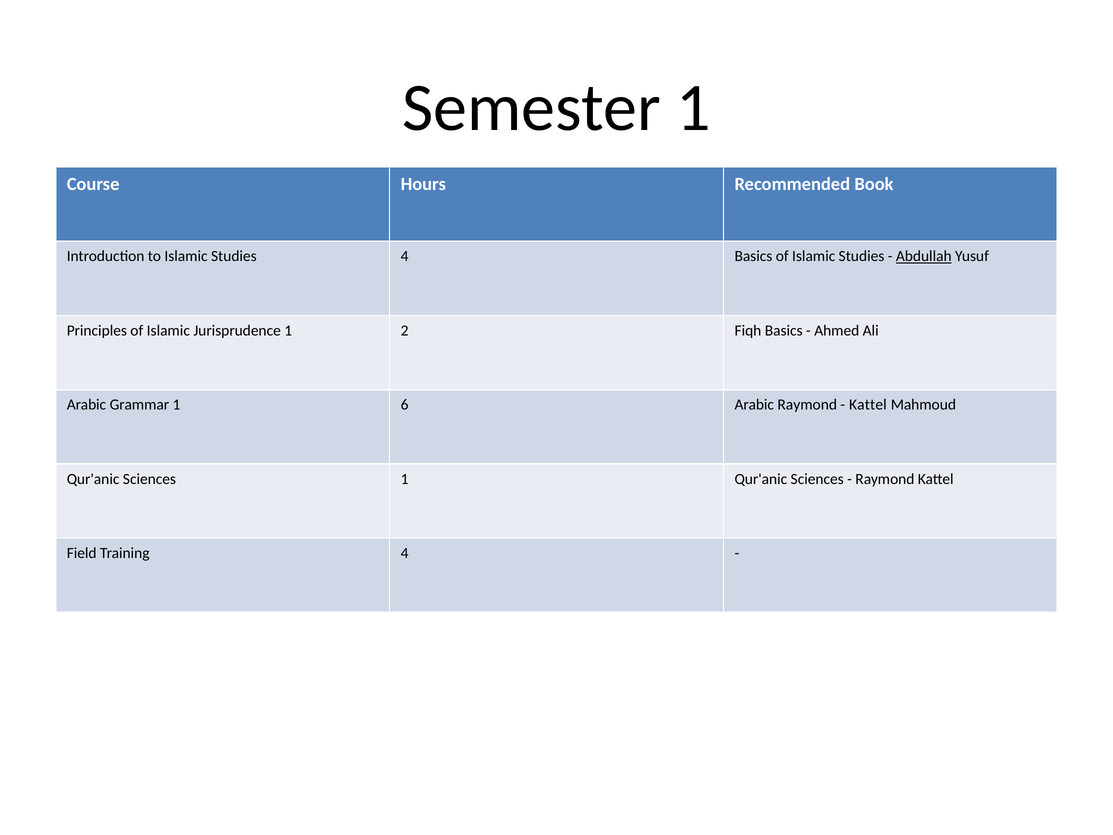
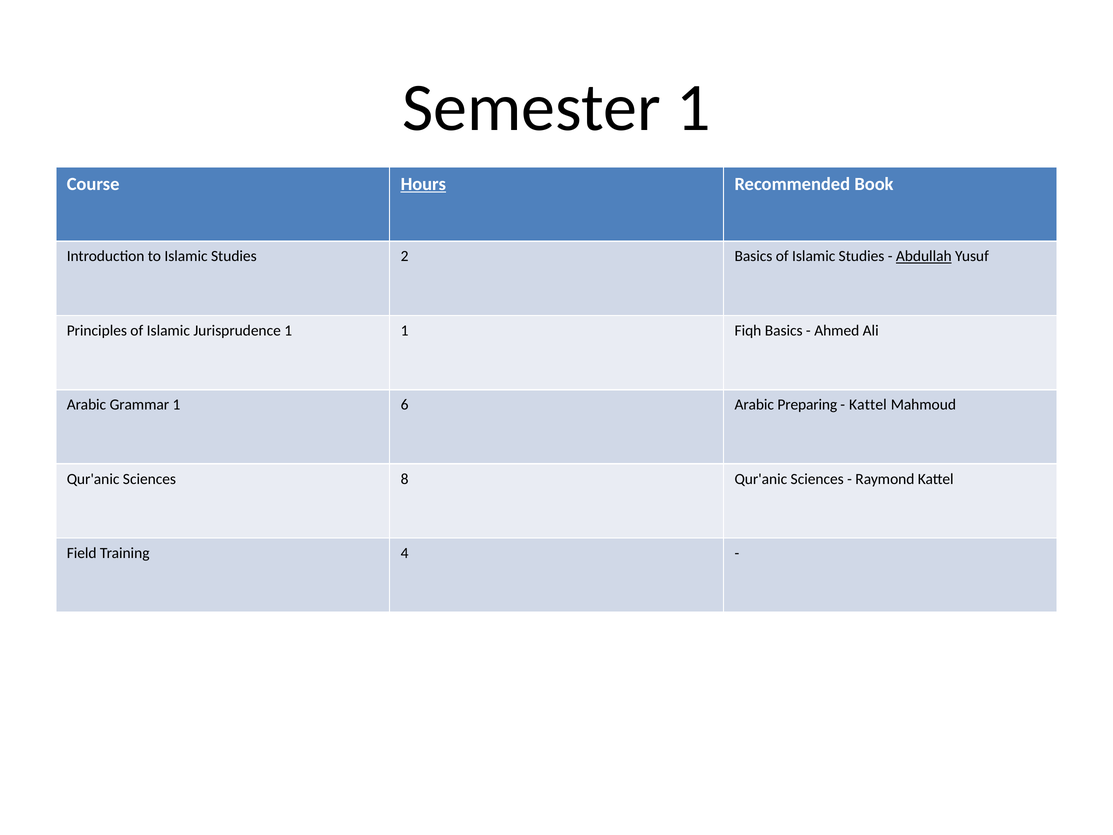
Hours underline: none -> present (423, 184)
Studies 4: 4 -> 2 (405, 256)
1 2: 2 -> 1 (405, 330)
Arabic Raymond: Raymond -> Preparing (807, 405)
Sciences 1: 1 -> 8 (405, 479)
